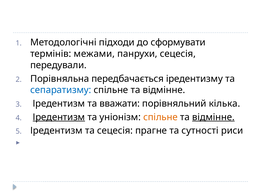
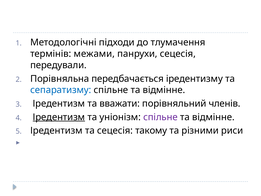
сформувати: сформувати -> тлумачення (178, 42)
кілька: кілька -> членів (225, 103)
спільне colour: orange -> purple (160, 117)
відмінне underline: present -> none (213, 117)
прагне: прагне -> такому (151, 130)
сутності: сутності -> різними (200, 130)
